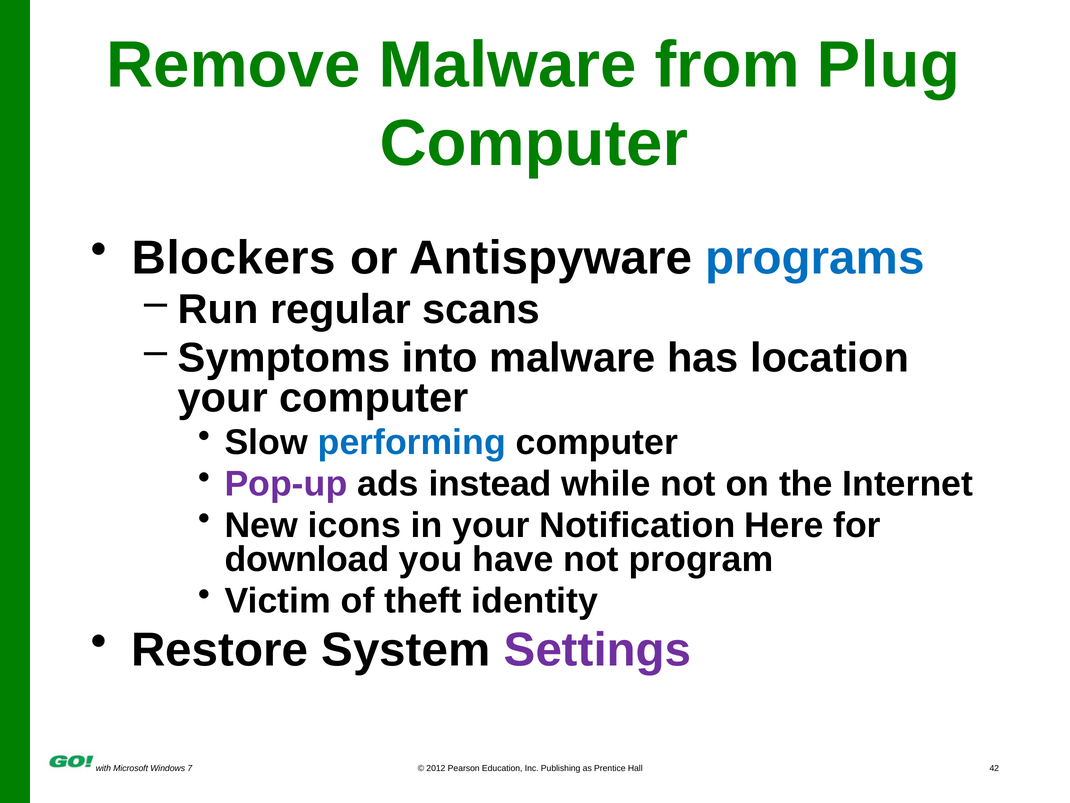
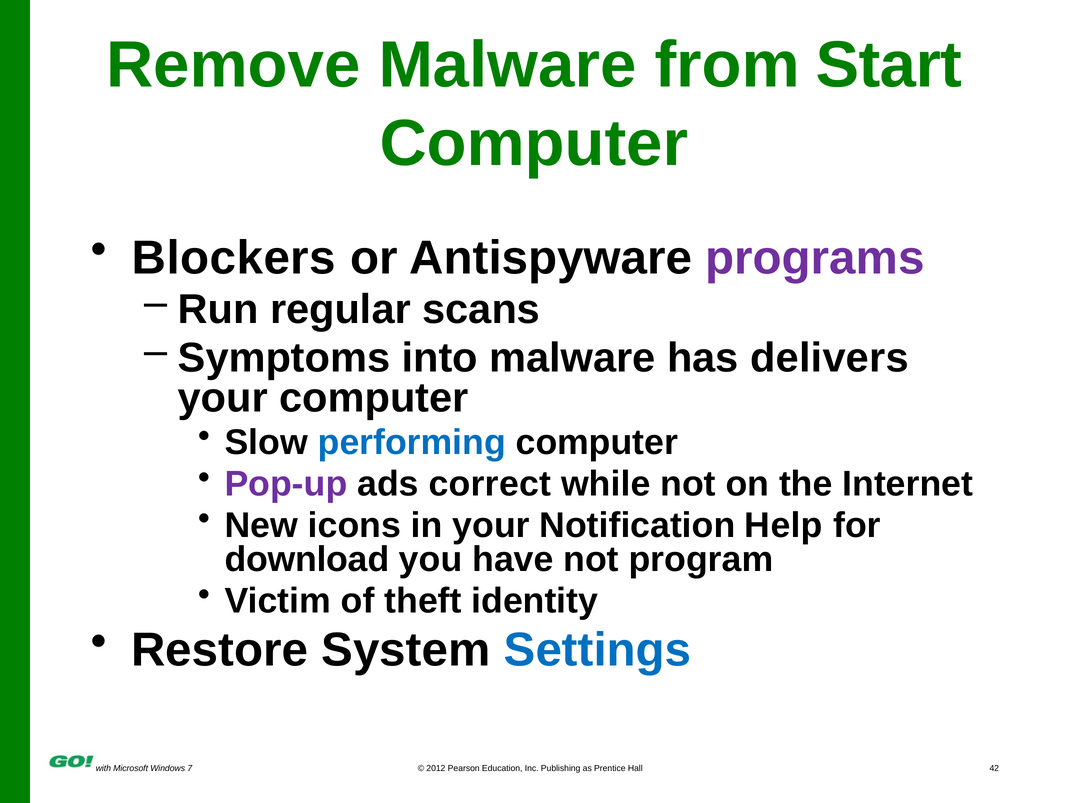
Plug: Plug -> Start (889, 65)
programs colour: blue -> purple (815, 258)
location: location -> delivers (829, 358)
instead: instead -> correct (490, 484)
Here: Here -> Help (784, 525)
Settings colour: purple -> blue (598, 650)
